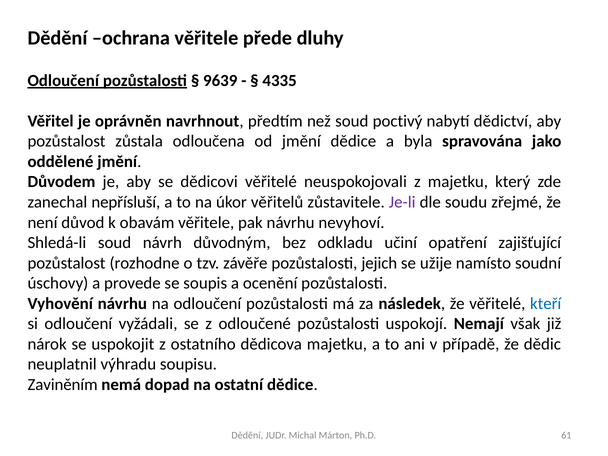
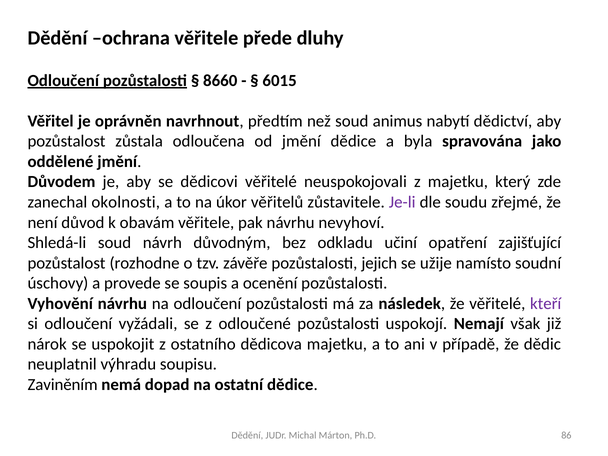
9639: 9639 -> 8660 (220, 81)
4335: 4335 -> 6015 (280, 81)
poctivý: poctivý -> animus (398, 121)
nepřísluší: nepřísluší -> okolnosti (126, 202)
kteří colour: blue -> purple (546, 304)
61: 61 -> 86 (566, 435)
